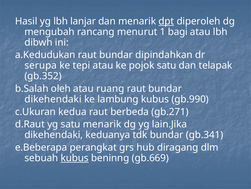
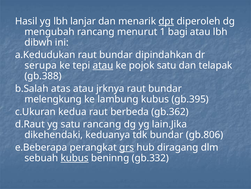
atau underline: none -> present (103, 65)
gb.352: gb.352 -> gb.388 (43, 76)
oleh: oleh -> atas (61, 88)
ruang: ruang -> jrknya (110, 88)
dikehendaki: dikehendaki -> melengkung (53, 99)
gb.990: gb.990 -> gb.395 (190, 99)
gb.271: gb.271 -> gb.362 (170, 111)
satu menarik: menarik -> rancang (102, 124)
gb.341: gb.341 -> gb.806 (205, 134)
grs underline: none -> present (127, 147)
gb.669: gb.669 -> gb.332 (150, 157)
